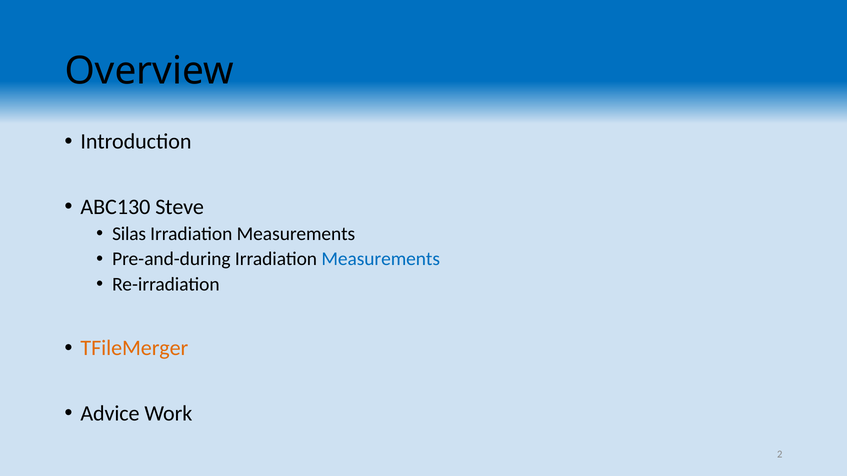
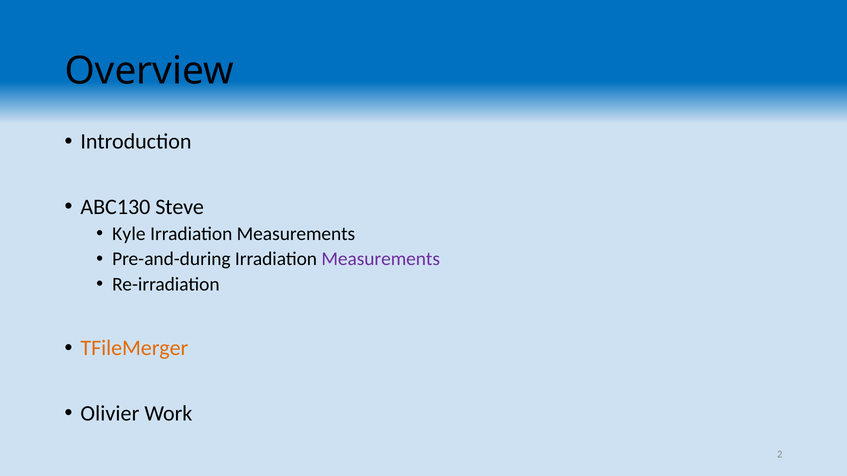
Silas: Silas -> Kyle (129, 234)
Measurements colour: blue -> purple (381, 259)
Advice: Advice -> Olivier (110, 414)
